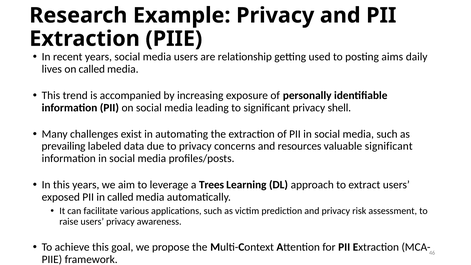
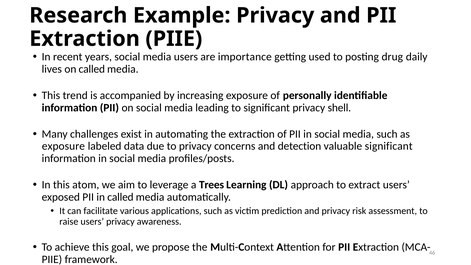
relationship: relationship -> importance (245, 57)
aims: aims -> drug (392, 57)
prevailing: prevailing -> exposure (63, 146)
resources: resources -> detection (299, 146)
this years: years -> atom (86, 185)
